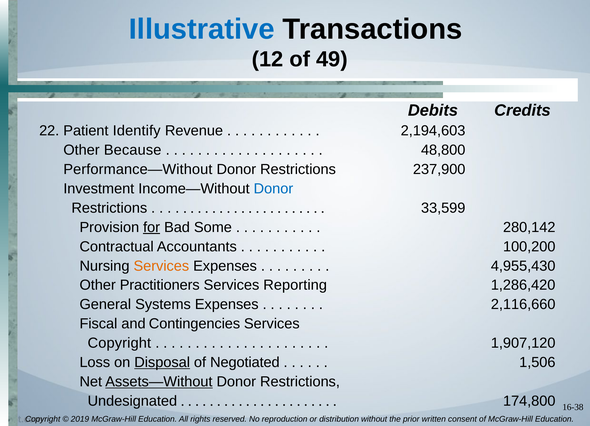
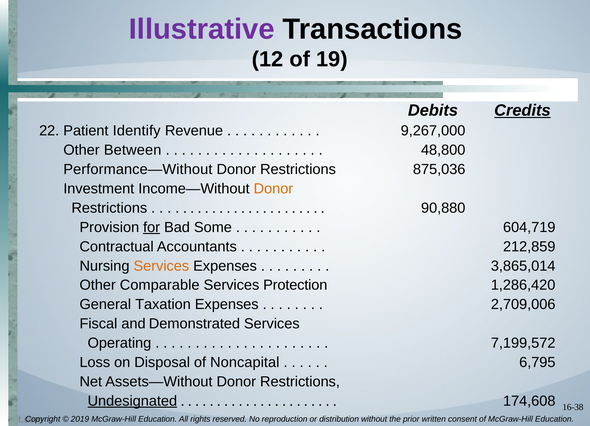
Illustrative colour: blue -> purple (202, 29)
49: 49 -> 19 (332, 59)
Credits underline: none -> present (522, 111)
2,194,603: 2,194,603 -> 9,267,000 (433, 131)
Because: Because -> Between (133, 150)
237,900: 237,900 -> 875,036 (439, 169)
Donor colour: blue -> orange (273, 189)
33,599: 33,599 -> 90,880 (443, 208)
280,142: 280,142 -> 604,719 (529, 227)
100,200: 100,200 -> 212,859 (529, 247)
4,955,430: 4,955,430 -> 3,865,014 (523, 266)
Practitioners: Practitioners -> Comparable (160, 285)
Reporting: Reporting -> Protection (295, 285)
Systems: Systems -> Taxation (163, 305)
2,116,660: 2,116,660 -> 2,709,006 (523, 305)
Contingencies: Contingencies -> Demonstrated (194, 324)
Copyright: Copyright -> Operating (119, 343)
1,907,120: 1,907,120 -> 7,199,572 (523, 343)
Disposal underline: present -> none (162, 362)
Negotiated: Negotiated -> Noncapital (245, 362)
1,506: 1,506 -> 6,795 (537, 362)
Assets—Without underline: present -> none (159, 382)
Undesignated underline: none -> present (132, 401)
174,800: 174,800 -> 174,608 (529, 401)
